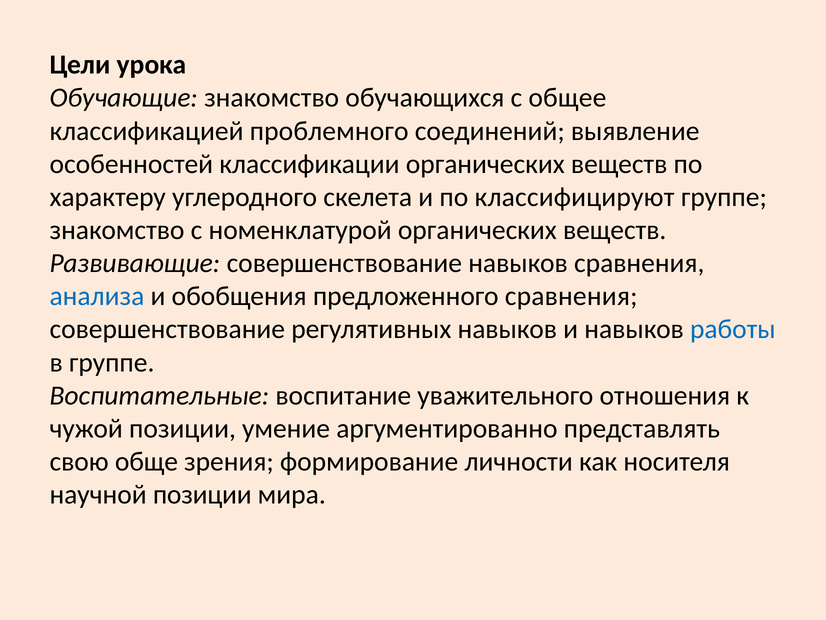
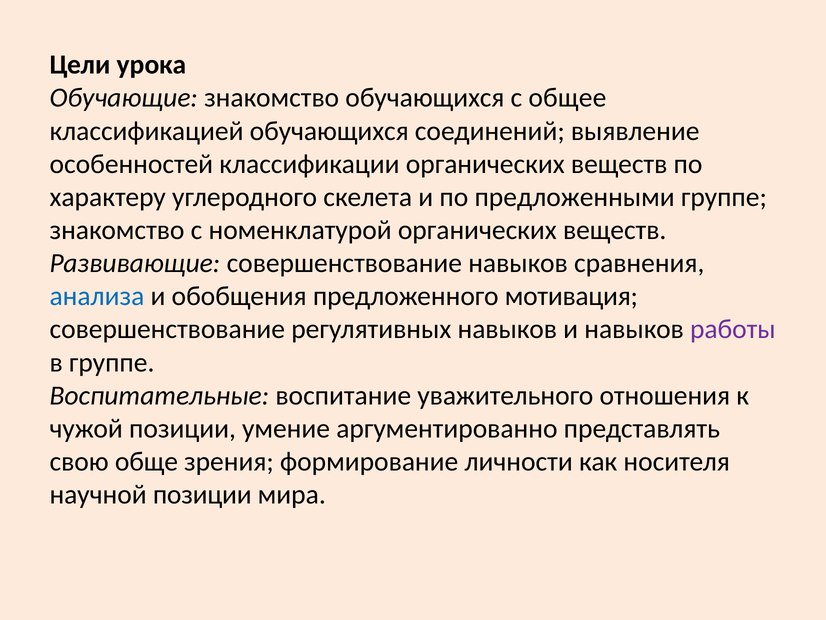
классификацией проблемного: проблемного -> обучающихся (329, 131)
классифицируют: классифицируют -> предложенными (575, 197)
предложенного сравнения: сравнения -> мотивация (571, 296)
работы colour: blue -> purple (733, 329)
